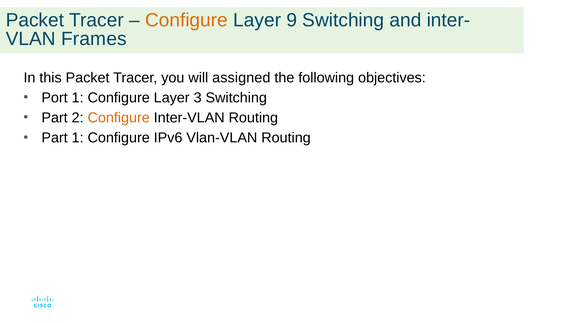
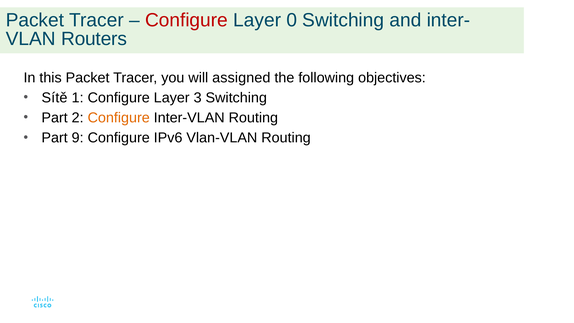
Configure colour: orange -> red (186, 20)
9: 9 -> 0 (292, 20)
Frames: Frames -> Routers (94, 39)
Port: Port -> Sítě (54, 98)
Part 1: 1 -> 9 (78, 138)
